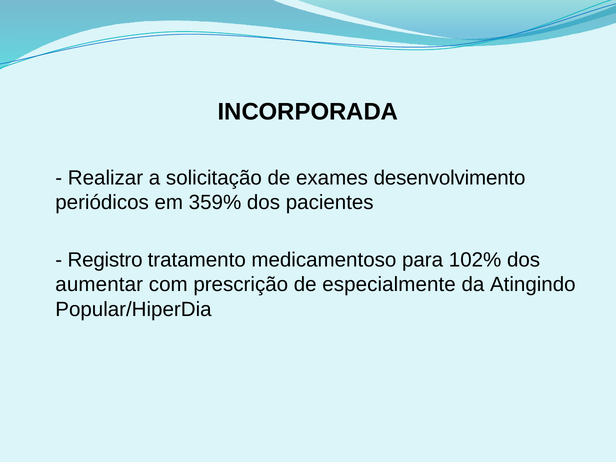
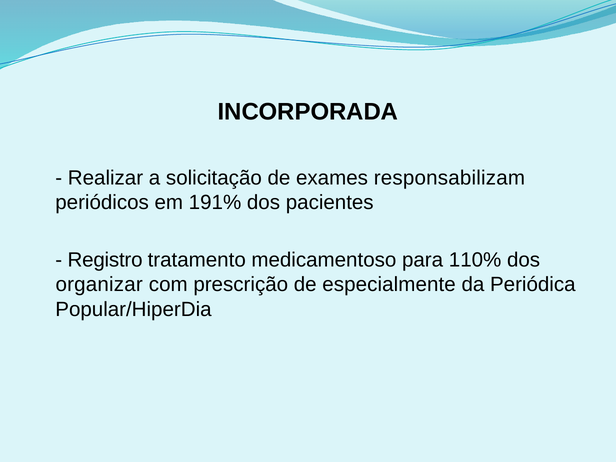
desenvolvimento: desenvolvimento -> responsabilizam (449, 178)
359%: 359% -> 191% (215, 203)
102%: 102% -> 110% (475, 260)
aumentar: aumentar -> organizar (99, 285)
Atingindo: Atingindo -> Periódica (533, 285)
